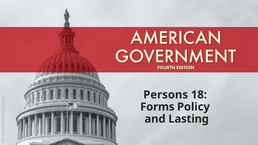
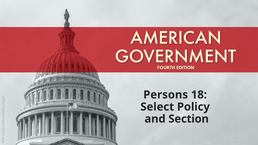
Forms: Forms -> Select (157, 107)
Lasting: Lasting -> Section (189, 119)
